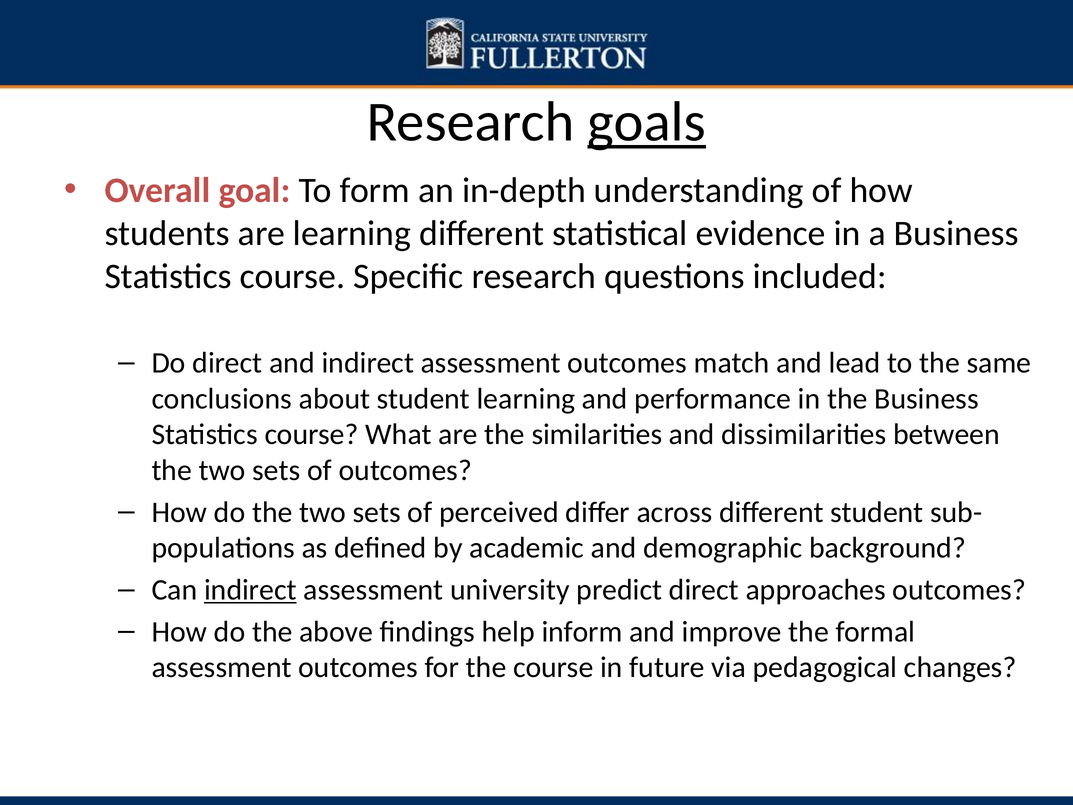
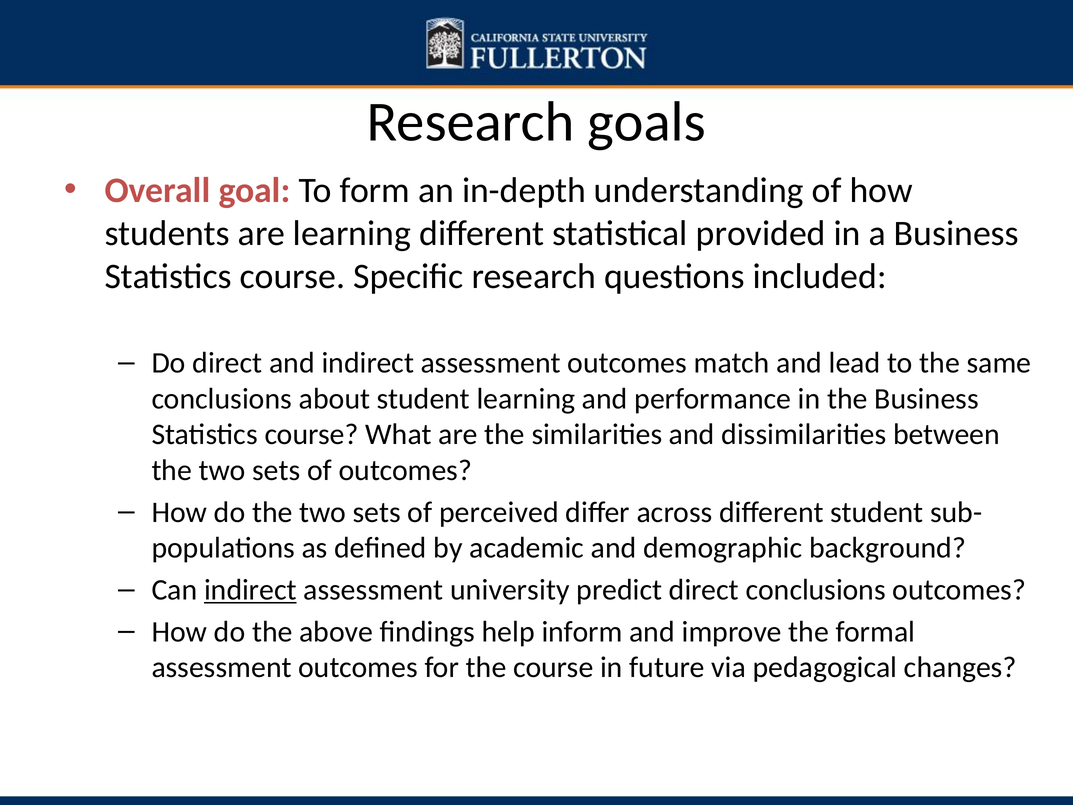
goals underline: present -> none (647, 122)
evidence: evidence -> provided (761, 233)
direct approaches: approaches -> conclusions (816, 590)
